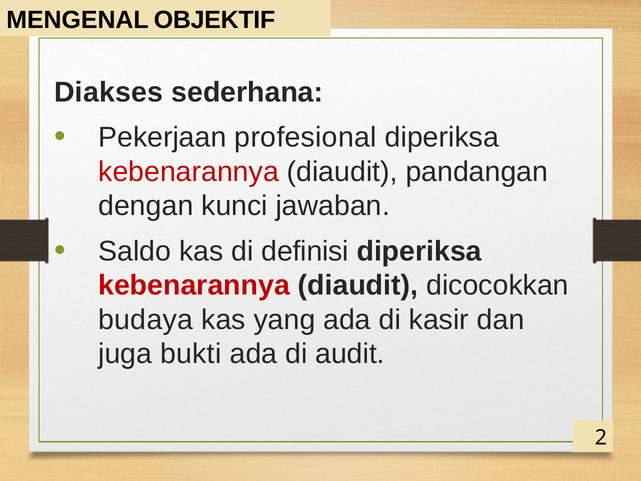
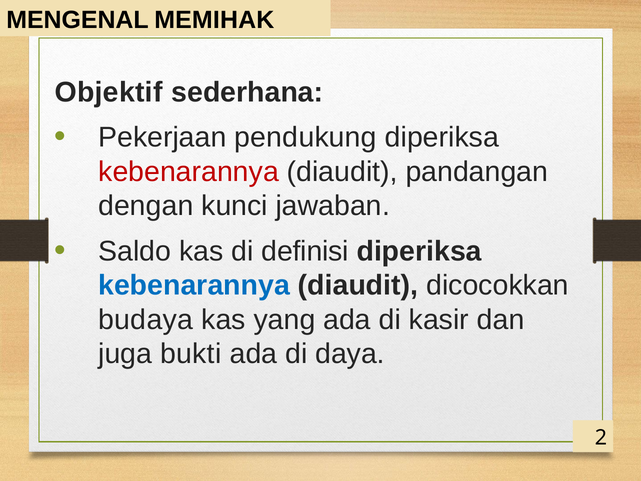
OBJEKTIF: OBJEKTIF -> MEMIHAK (214, 20)
Diakses: Diakses -> Objektif (109, 92)
profesional: profesional -> pendukung (306, 137)
kebenarannya colour: red -> blue (194, 285)
audit: audit -> daya (350, 354)
